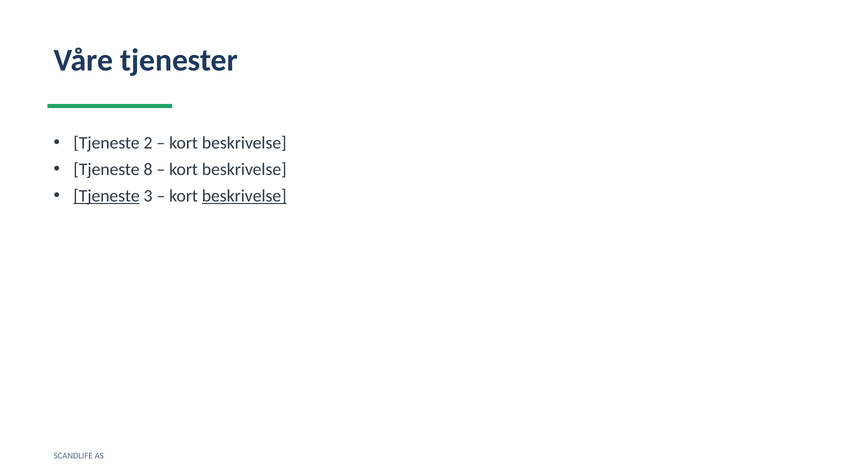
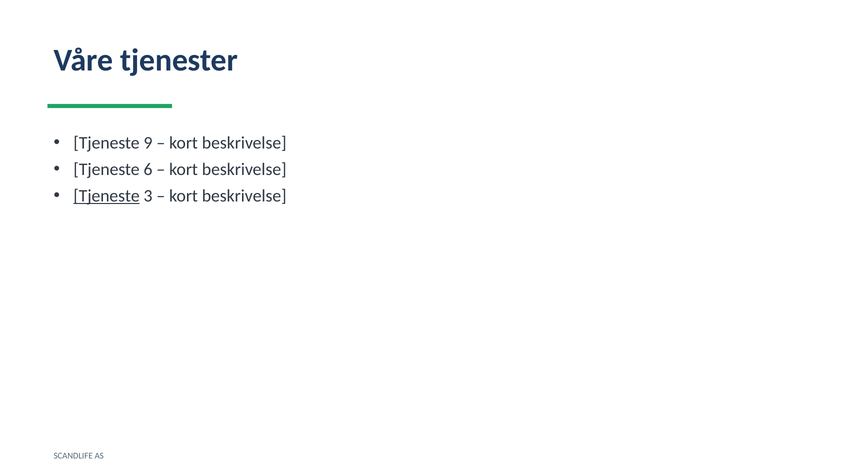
2: 2 -> 9 (148, 143)
8: 8 -> 6 (148, 169)
beskrivelse underline: present -> none (244, 196)
